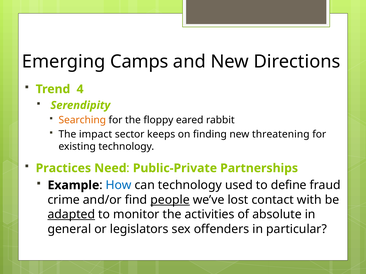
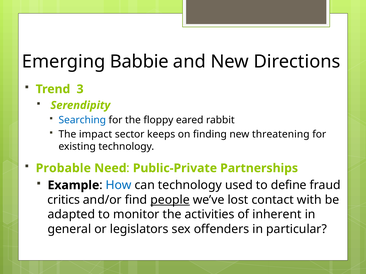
Camps: Camps -> Babbie (139, 62)
4: 4 -> 3 (80, 89)
Searching colour: orange -> blue (82, 120)
Practices: Practices -> Probable (63, 168)
crime: crime -> critics (64, 200)
adapted underline: present -> none (71, 215)
absolute: absolute -> inherent (277, 215)
